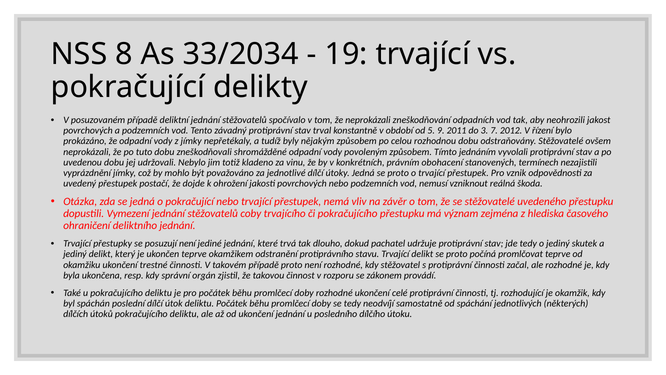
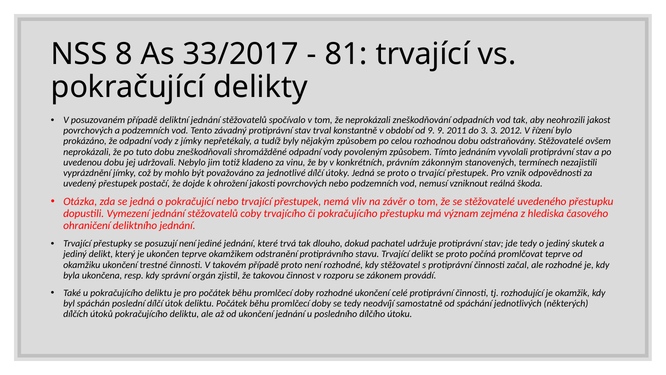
33/2034: 33/2034 -> 33/2017 (241, 54)
19: 19 -> 81 (346, 54)
od 5: 5 -> 9 (431, 131)
3 7: 7 -> 3 (494, 131)
obohacení: obohacení -> zákonným (442, 162)
